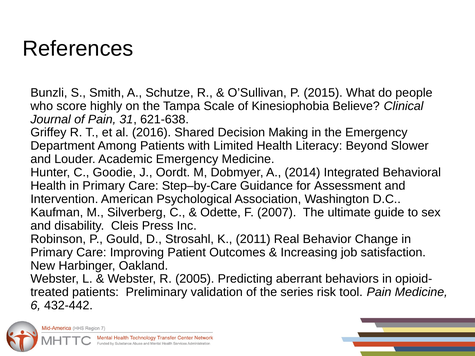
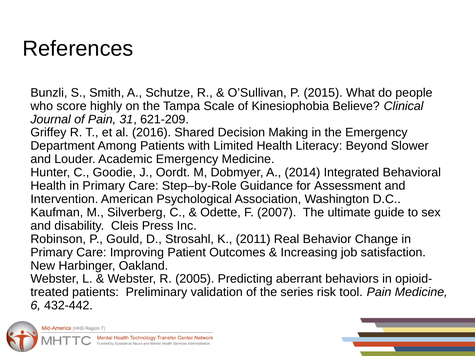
621-638: 621-638 -> 621-209 (165, 119)
Step–by-Care: Step–by-Care -> Step–by-Role (199, 186)
